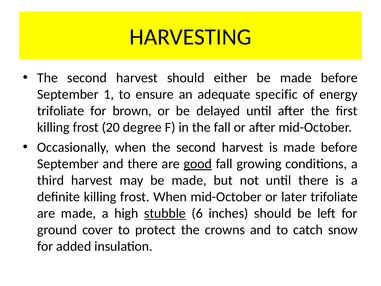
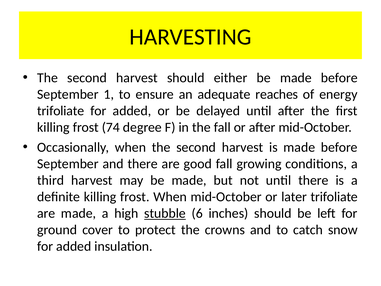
specific: specific -> reaches (277, 94)
brown: brown -> added (132, 111)
20: 20 -> 74 (111, 127)
good underline: present -> none (198, 164)
